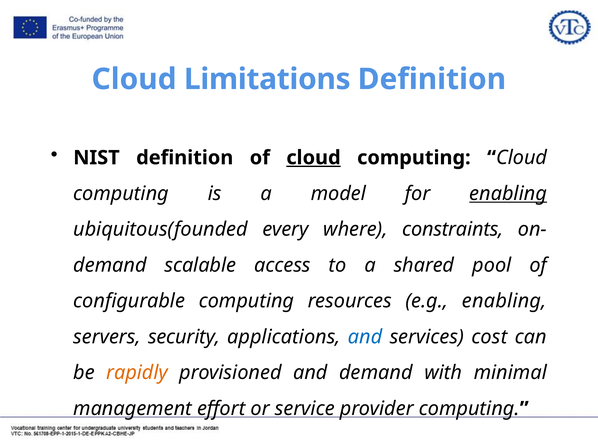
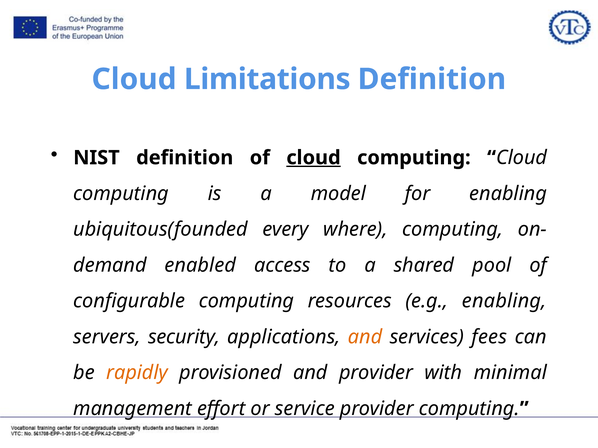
enabling underline: present -> none (508, 194)
where constraints: constraints -> computing (453, 230)
scalable: scalable -> enabled (200, 266)
and colour: blue -> orange (365, 337)
cost: cost -> fees (489, 337)
and demand: demand -> provider (376, 373)
